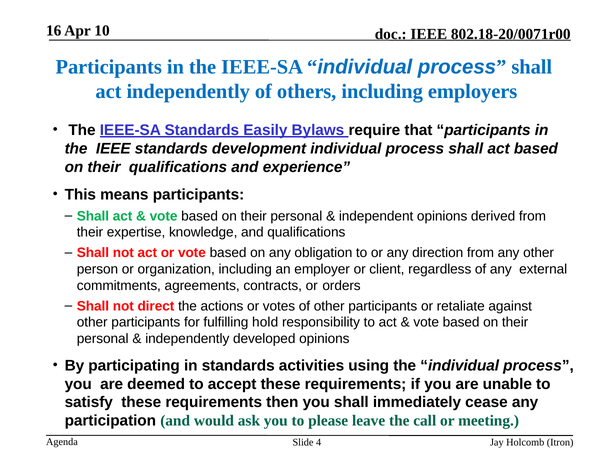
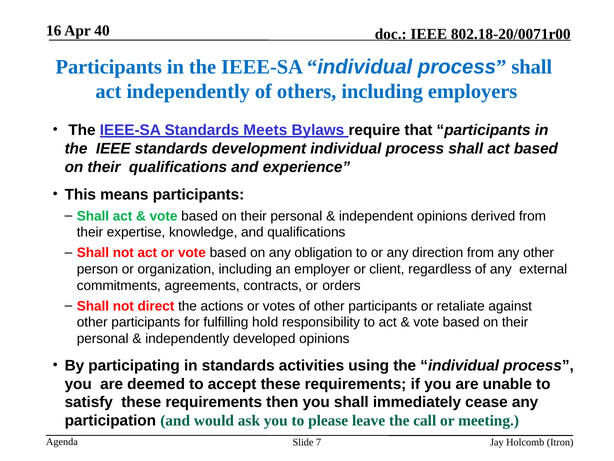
10: 10 -> 40 (102, 31)
Easily: Easily -> Meets (265, 130)
4: 4 -> 7 (319, 442)
